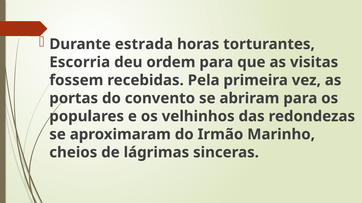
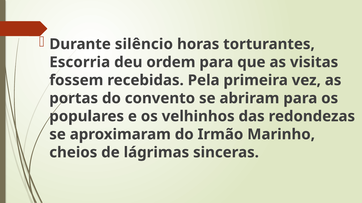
estrada: estrada -> silêncio (144, 44)
